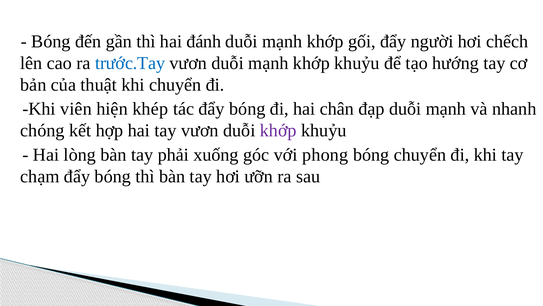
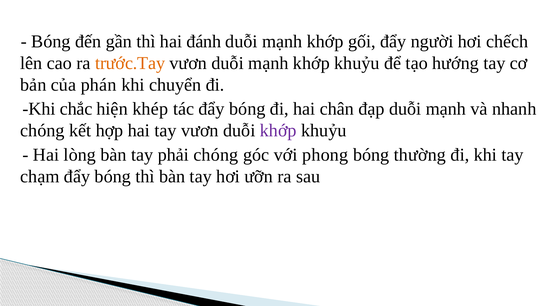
trước.Tay colour: blue -> orange (130, 63)
thuật: thuật -> phán (99, 85)
viên: viên -> chắc (76, 109)
phải xuống: xuống -> chóng (216, 154)
bóng chuyển: chuyển -> thường (420, 154)
